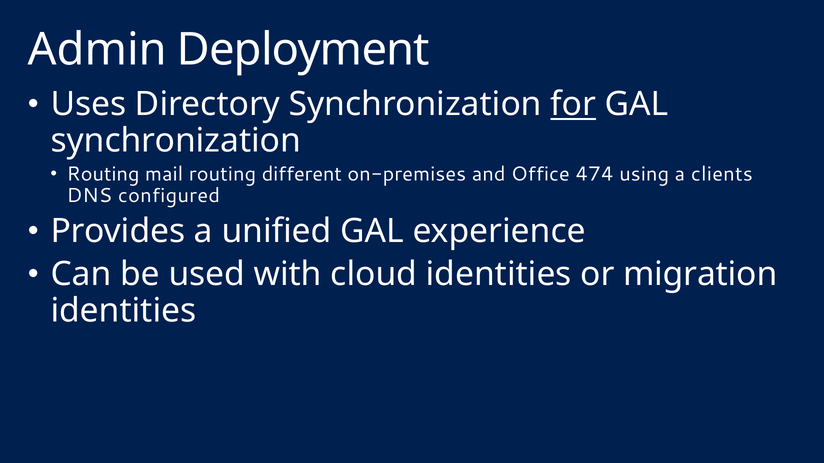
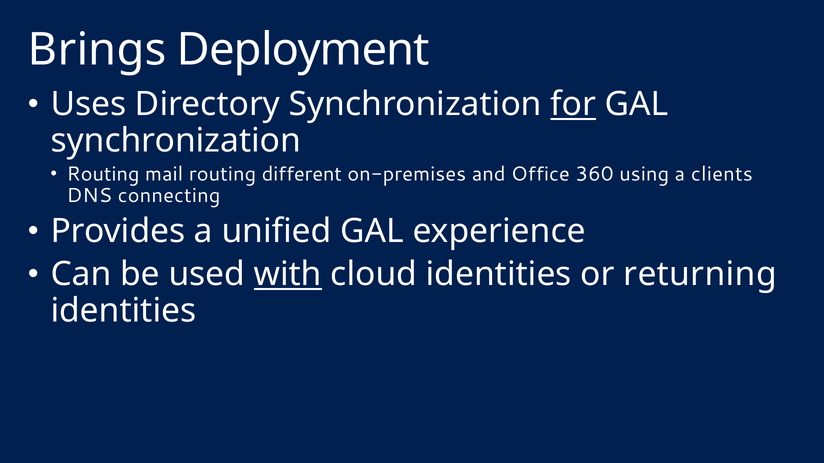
Admin: Admin -> Brings (97, 50)
474: 474 -> 360 (594, 174)
configured: configured -> connecting (169, 196)
with underline: none -> present (288, 275)
migration: migration -> returning (700, 275)
